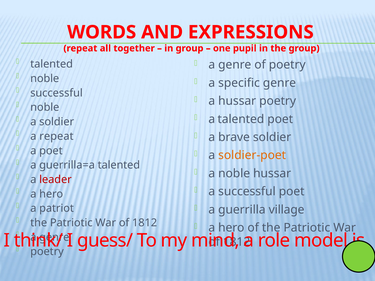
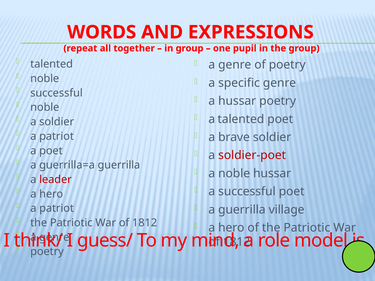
repeat: repeat -> patriot (57, 136)
soldier-poet colour: orange -> red (252, 155)
guerrilla=a talented: talented -> guerrilla (119, 165)
